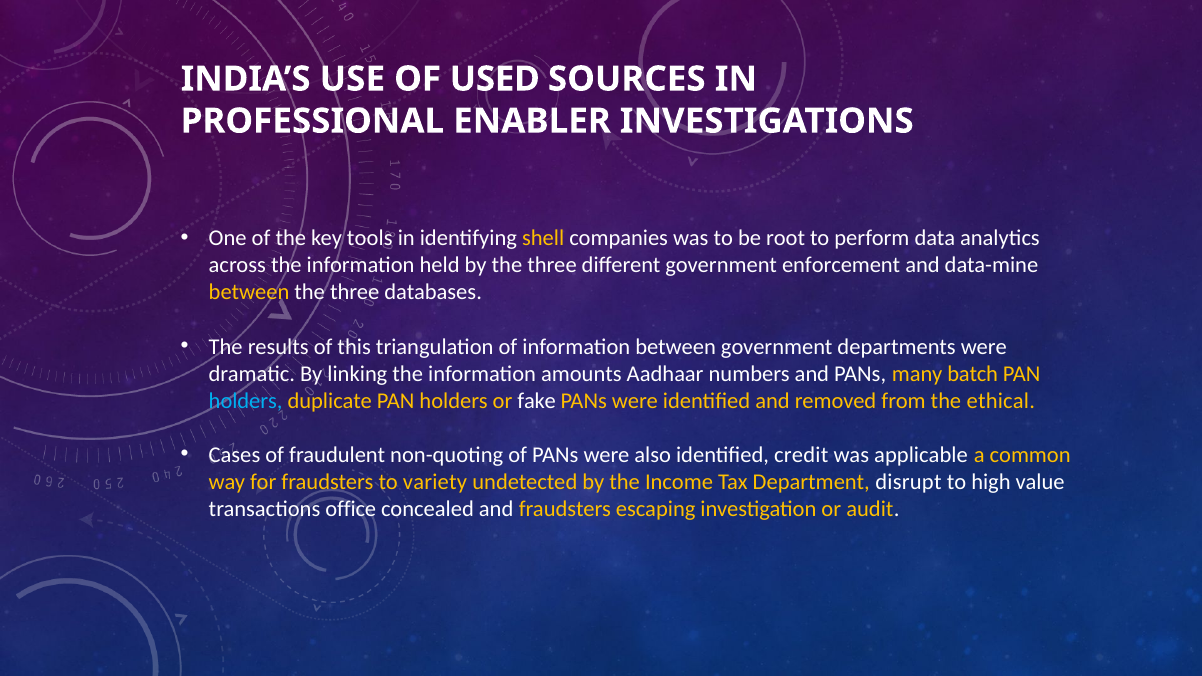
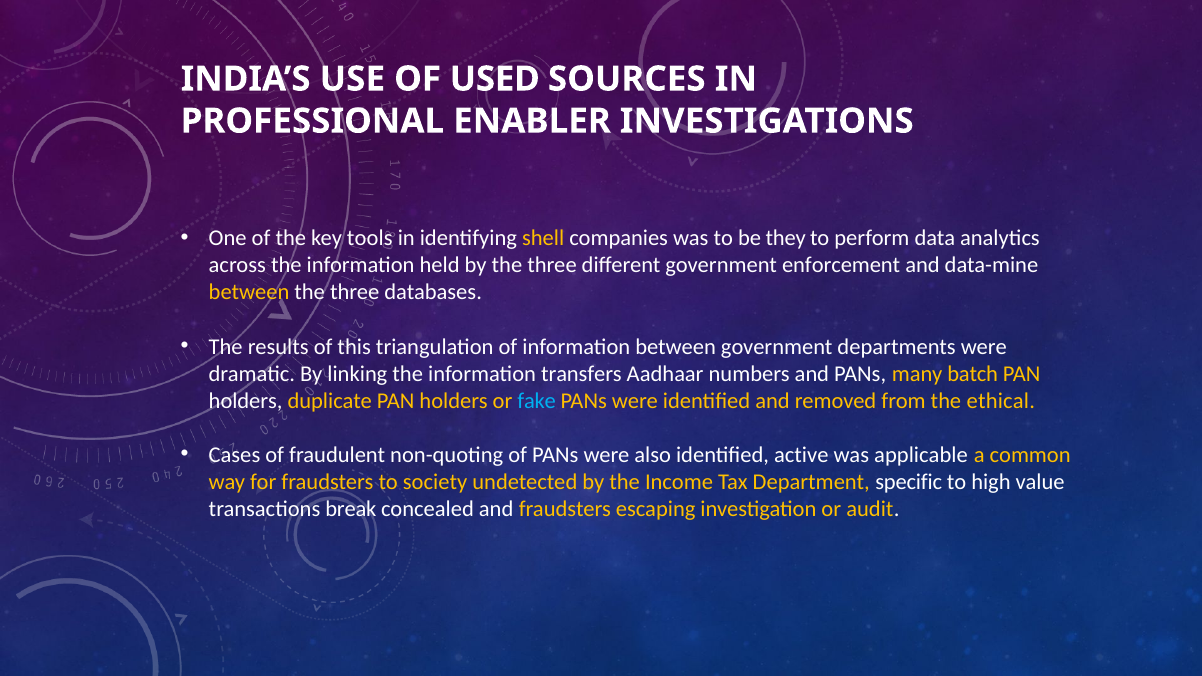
root: root -> they (786, 238)
amounts: amounts -> transfers (581, 374)
holders colour: light blue -> white (246, 401)
fake colour: white -> light blue (537, 401)
credit: credit -> active (801, 455)
variety: variety -> society (435, 482)
disrupt: disrupt -> specific (909, 482)
office: office -> break (351, 509)
